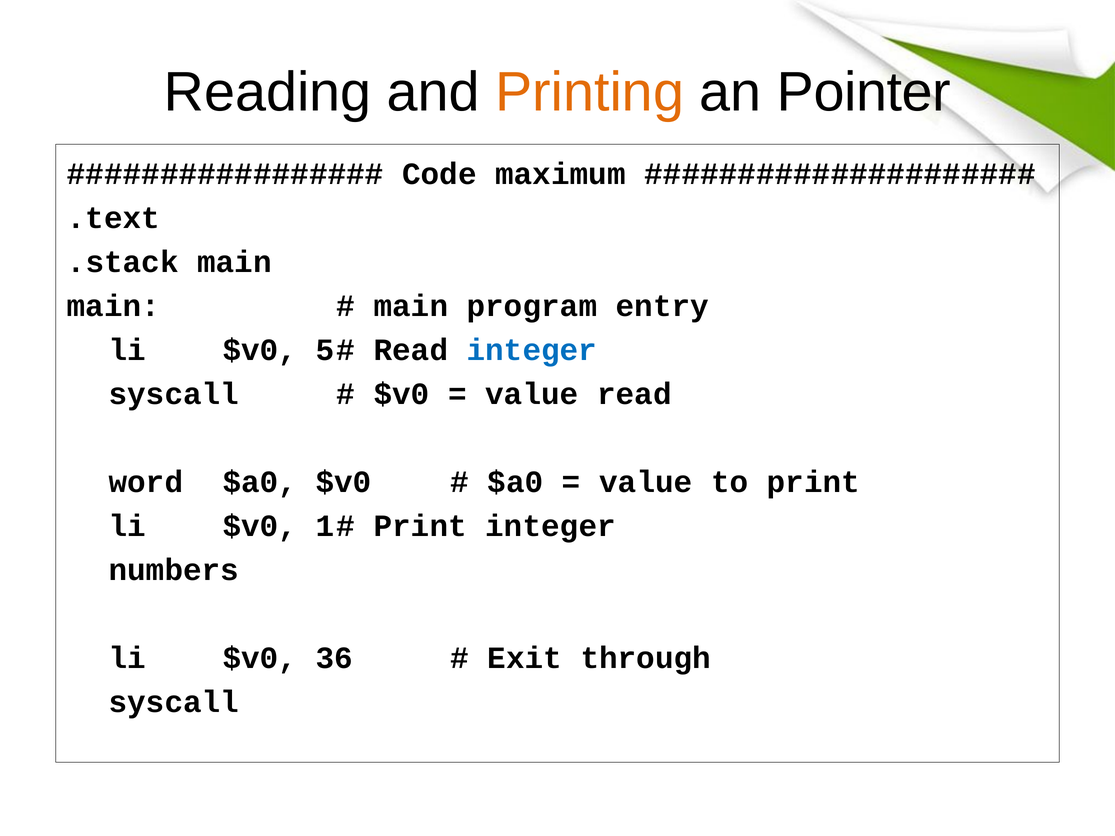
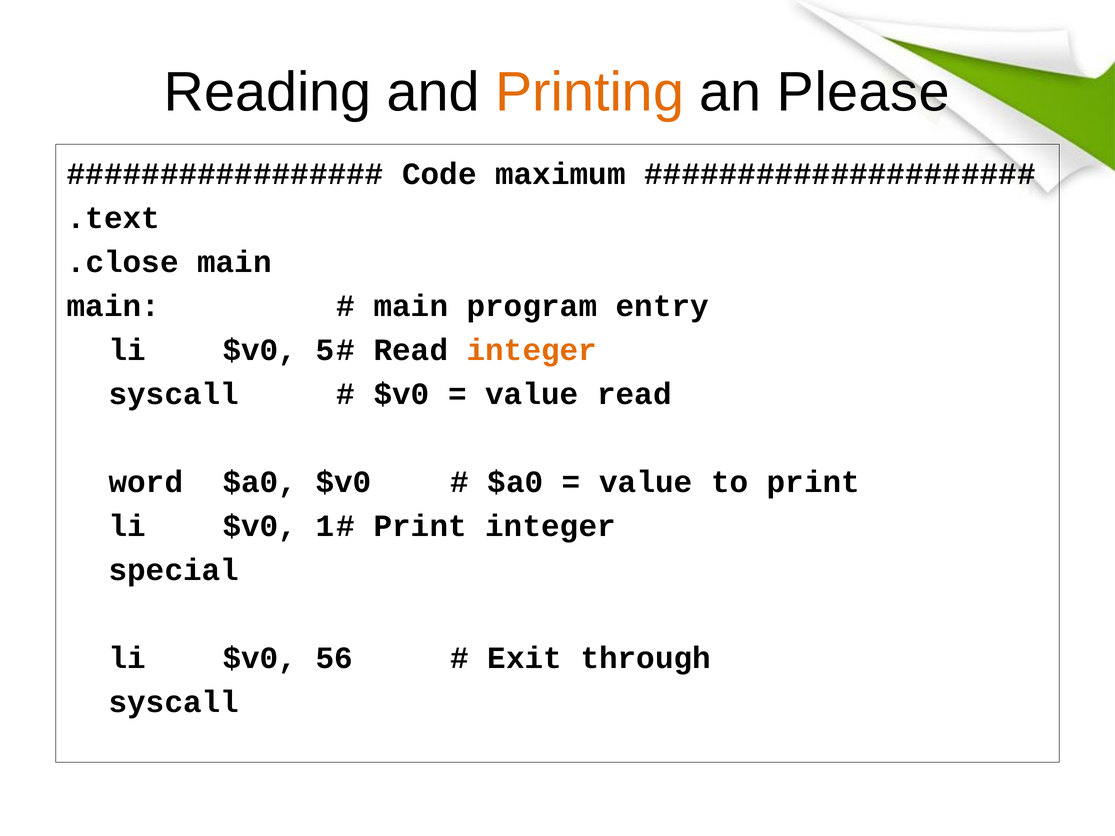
Pointer: Pointer -> Please (863, 92)
.stack: .stack -> .close (123, 262)
integer colour: blue -> orange (532, 350)
numbers: numbers -> special (174, 570)
36: 36 -> 56 (334, 658)
